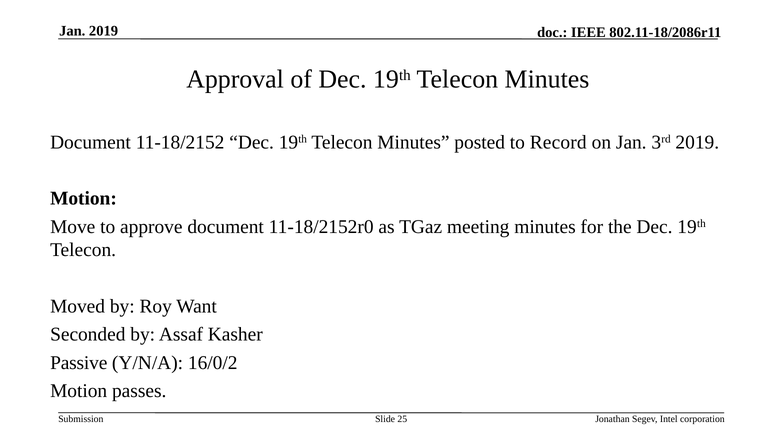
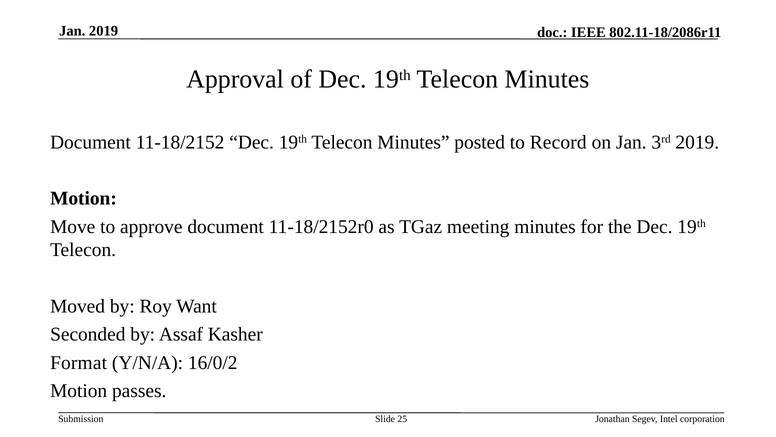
Passive: Passive -> Format (79, 362)
